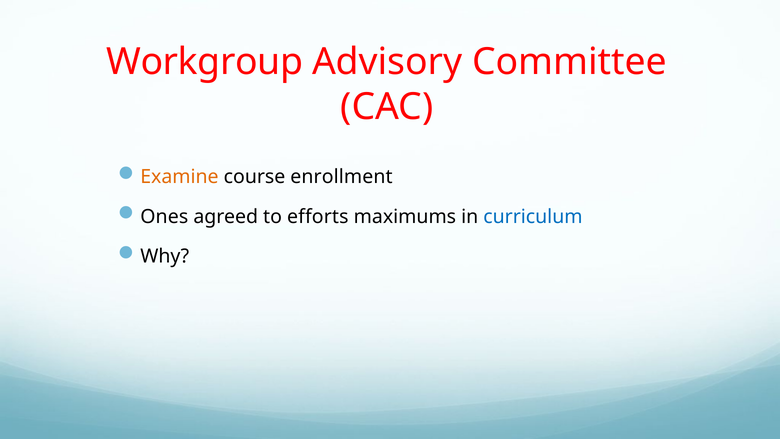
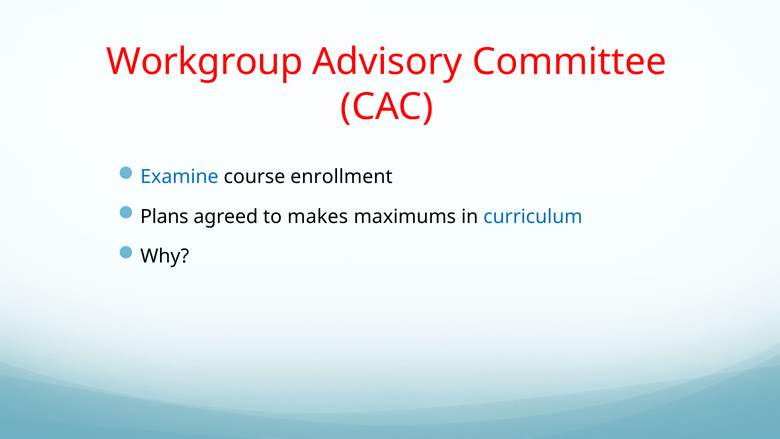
Examine colour: orange -> blue (179, 177)
Ones: Ones -> Plans (164, 217)
efforts: efforts -> makes (318, 217)
